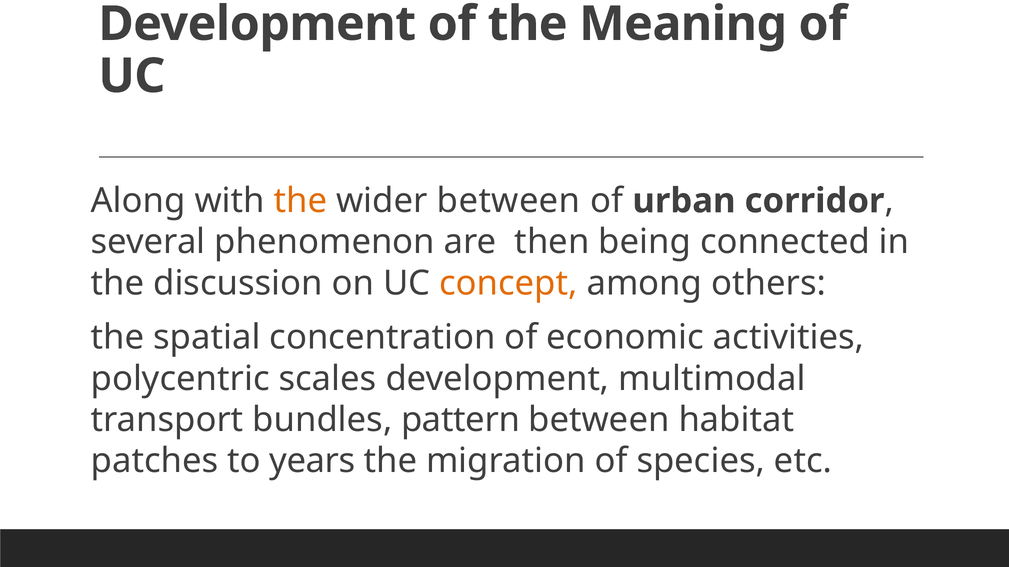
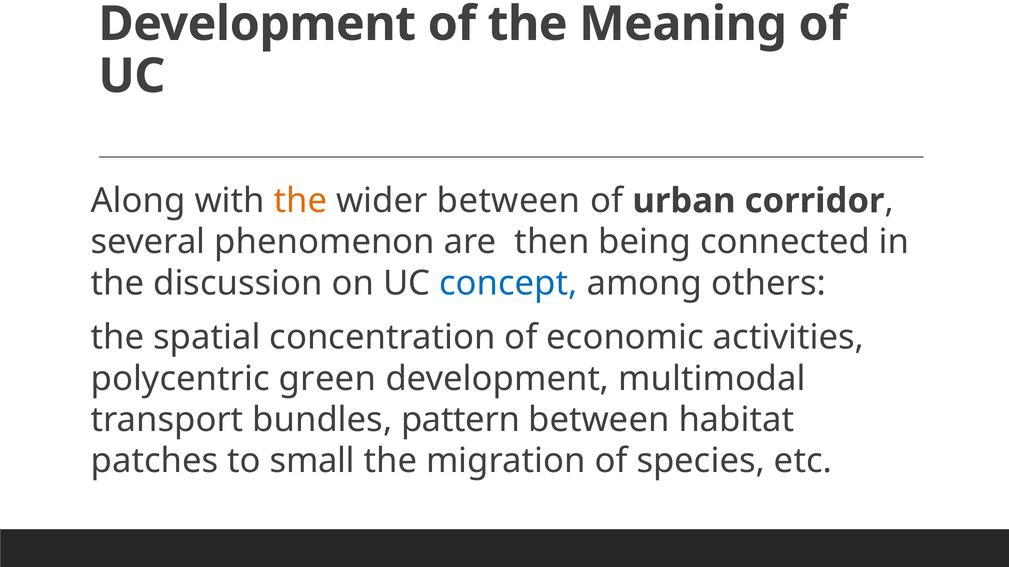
concept colour: orange -> blue (508, 283)
scales: scales -> green (327, 379)
years: years -> small (312, 461)
